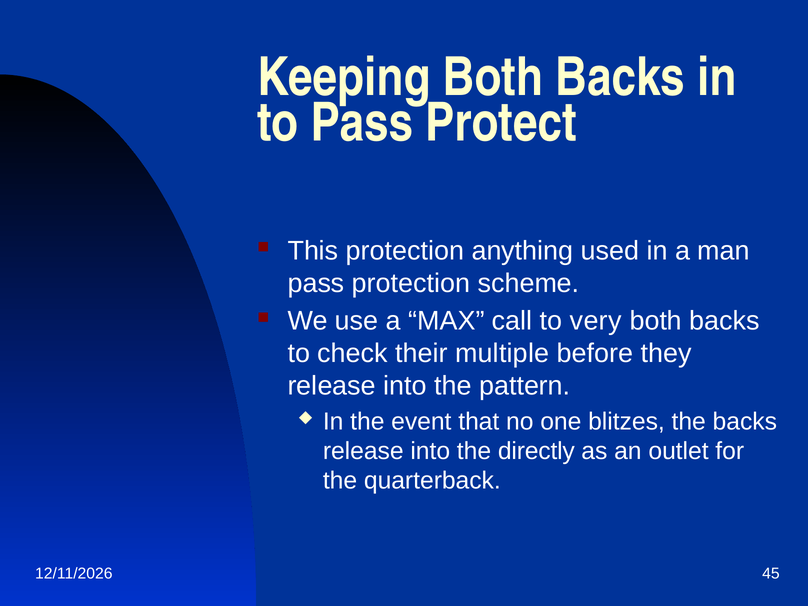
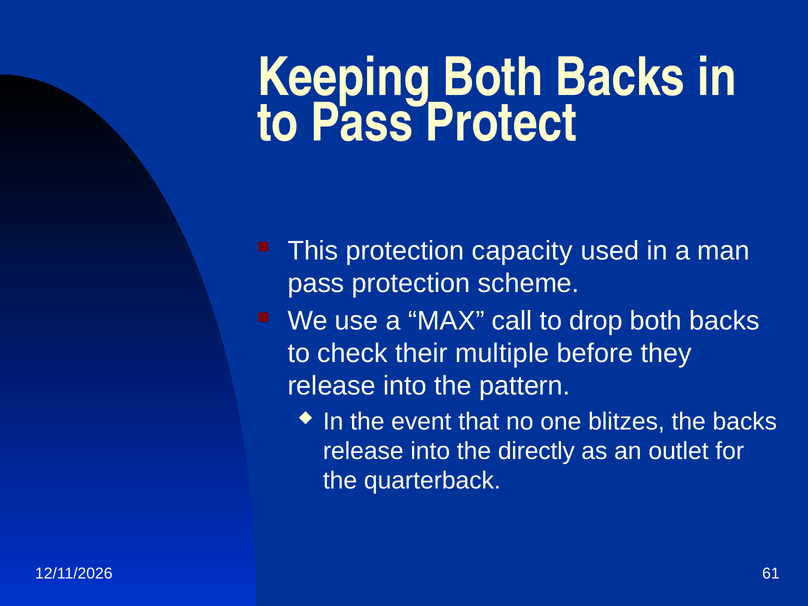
anything: anything -> capacity (522, 251)
very: very -> drop (596, 321)
45: 45 -> 61 (771, 573)
